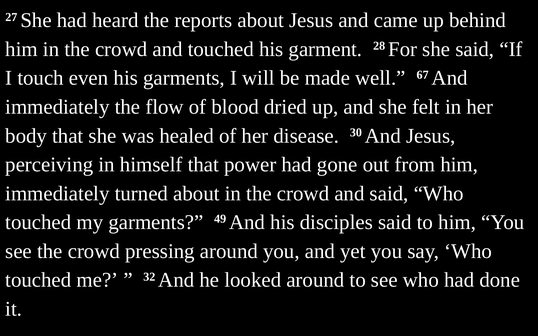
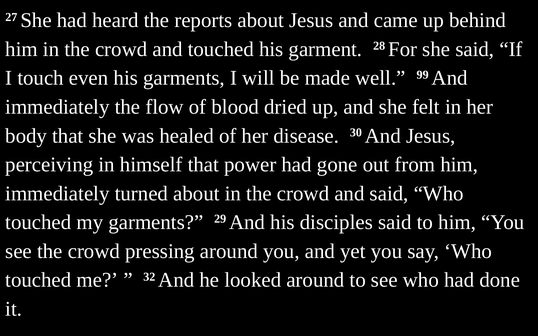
67: 67 -> 99 (423, 75)
49: 49 -> 29 (220, 219)
